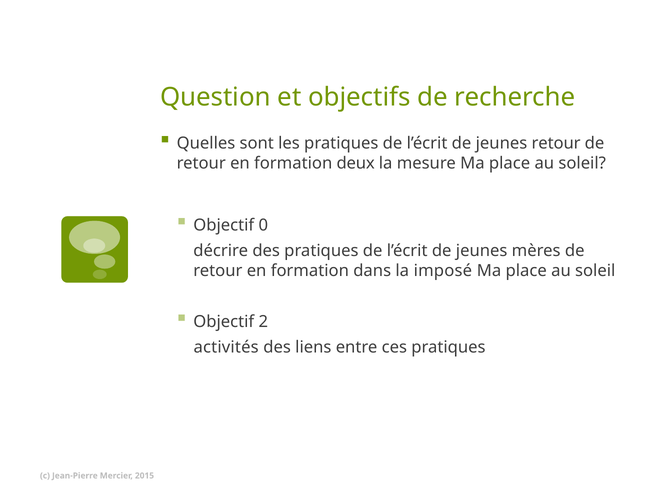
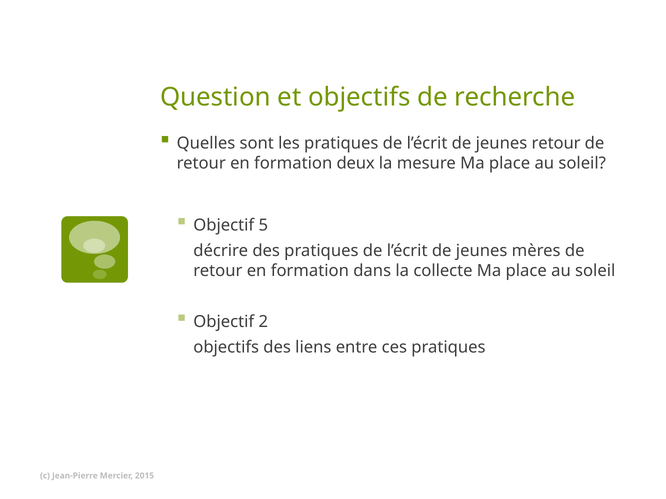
0: 0 -> 5 (263, 226)
imposé: imposé -> collecte (443, 271)
activités: activités -> objectifs (226, 348)
